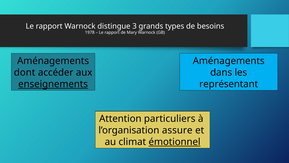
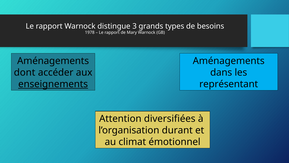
particuliers: particuliers -> diversifiées (170, 118)
assure: assure -> durant (177, 130)
émotionnel underline: present -> none (175, 142)
